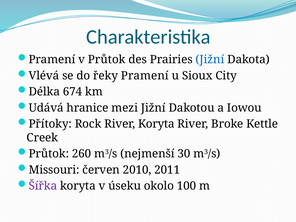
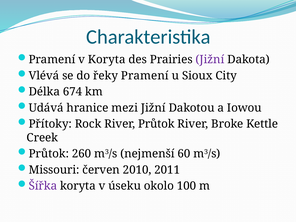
v Průtok: Průtok -> Koryta (107, 60)
Jižní colour: blue -> purple (210, 60)
River Koryta: Koryta -> Průtok (156, 124)
30: 30 -> 60 (184, 154)
